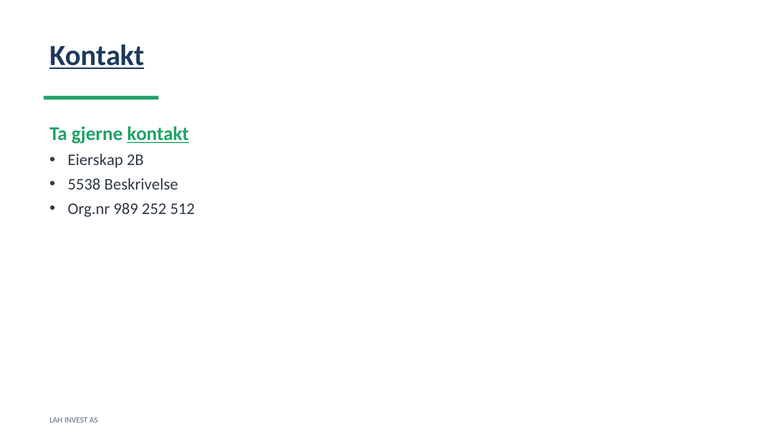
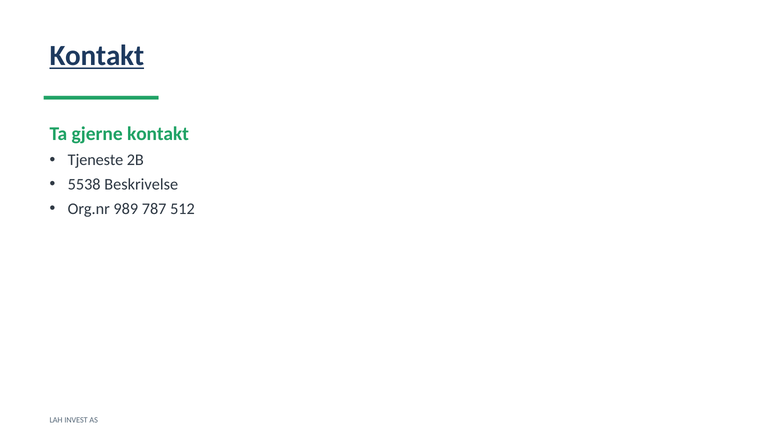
kontakt underline: present -> none (158, 134)
Eierskap: Eierskap -> Tjeneste (95, 160)
252: 252 -> 787 (154, 209)
